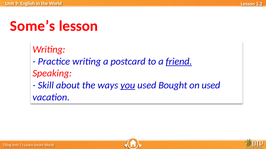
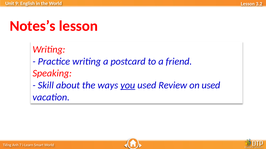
Some’s: Some’s -> Notes’s (33, 26)
friend underline: present -> none (179, 62)
Bought: Bought -> Review (173, 86)
